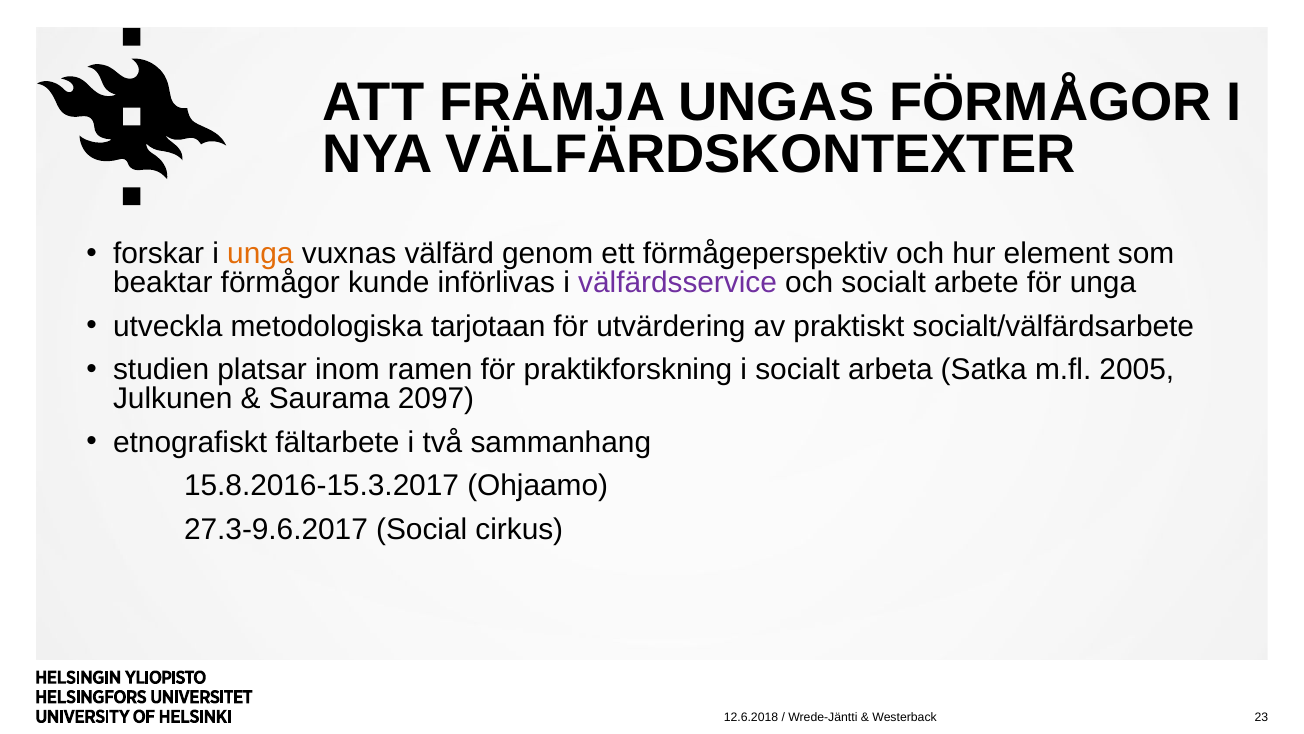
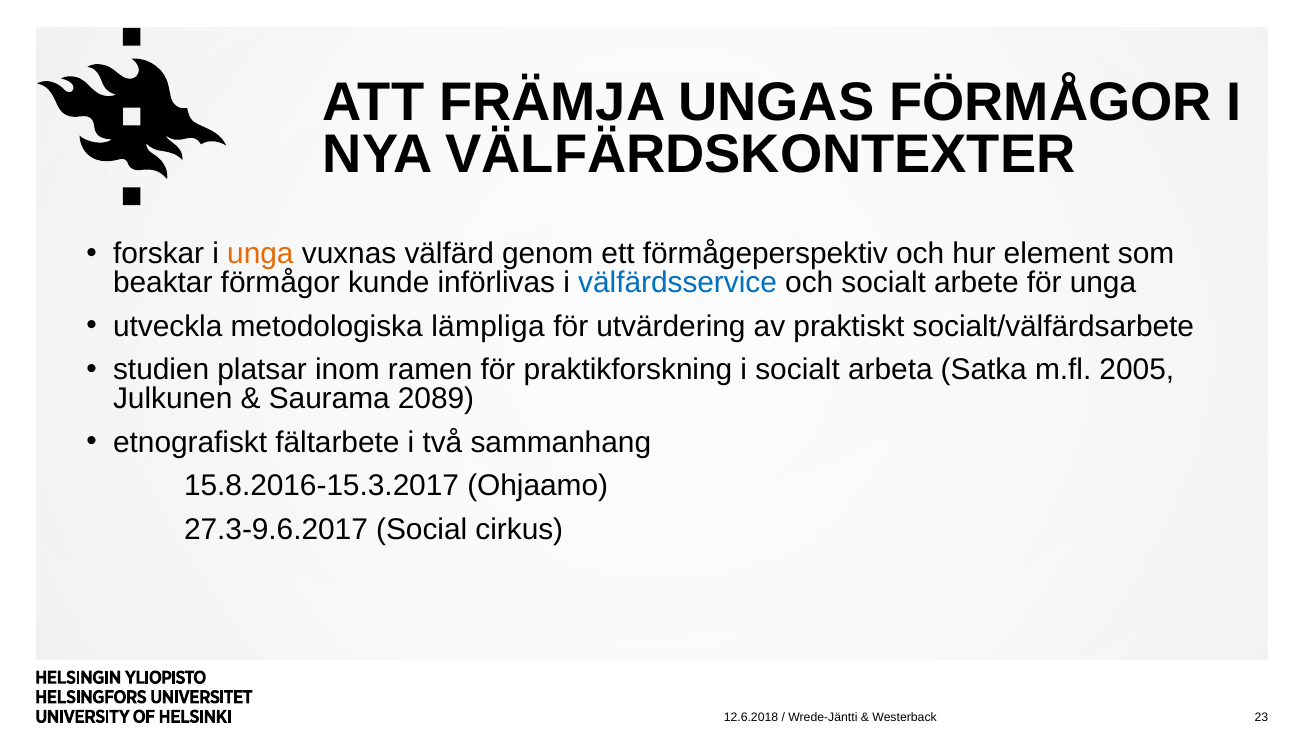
välfärdsservice colour: purple -> blue (678, 282)
tarjotaan: tarjotaan -> lämpliga (488, 326)
2097: 2097 -> 2089 (436, 398)
